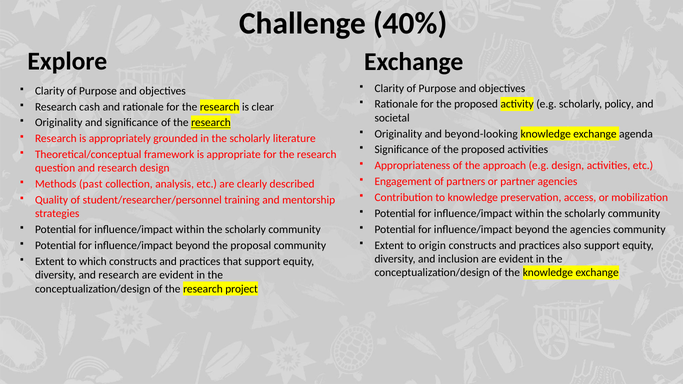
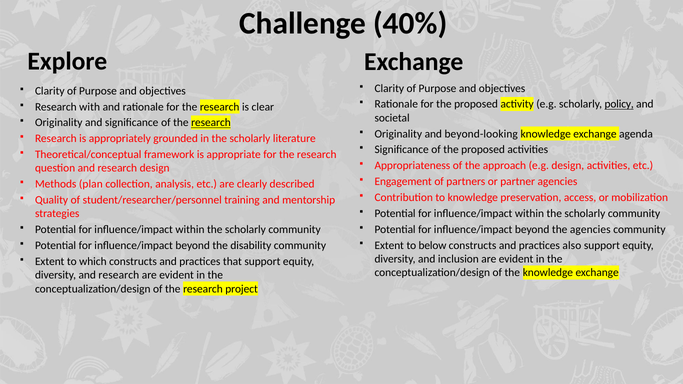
policy underline: none -> present (619, 104)
cash: cash -> with (90, 107)
past: past -> plan (91, 184)
origin: origin -> below (432, 245)
proposal: proposal -> disability (251, 246)
